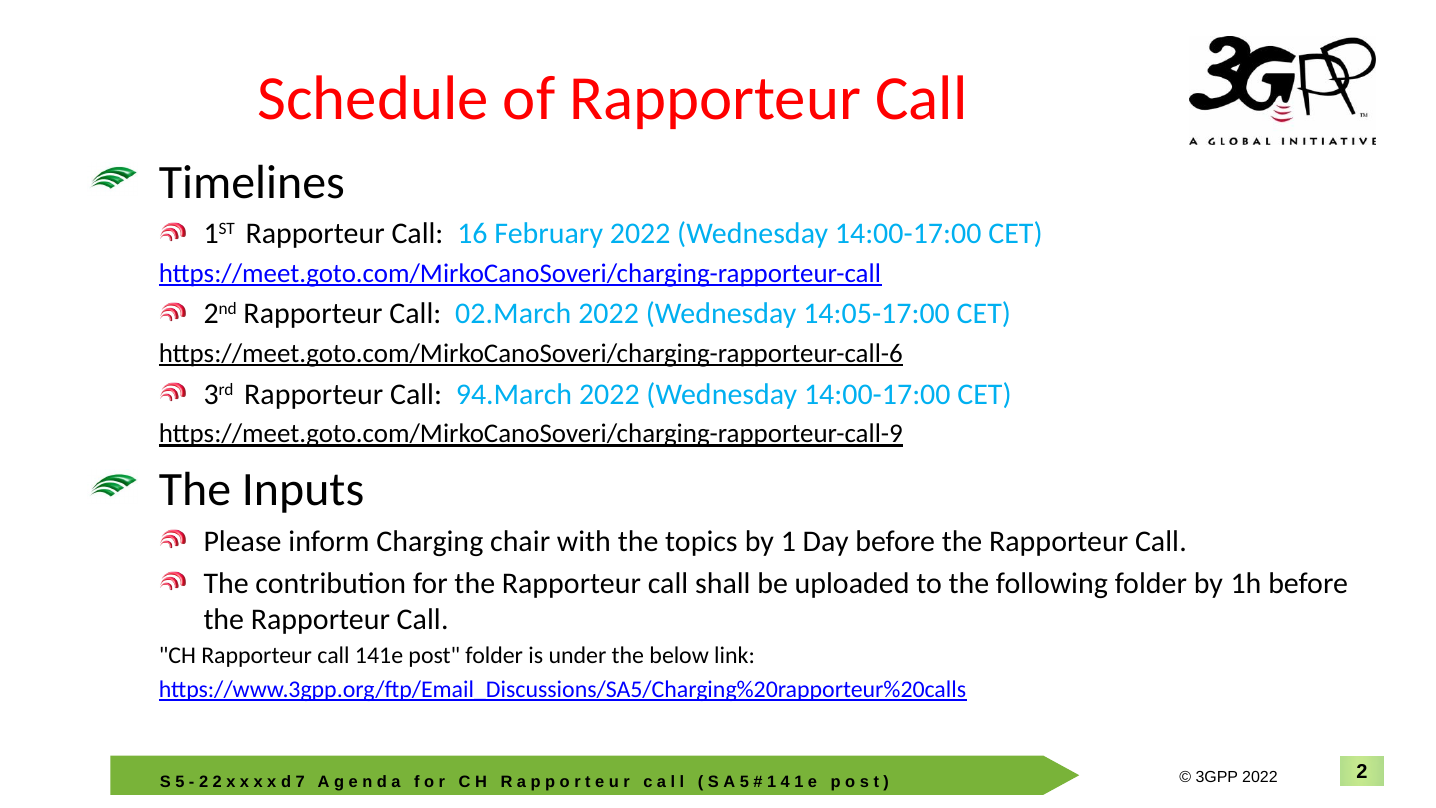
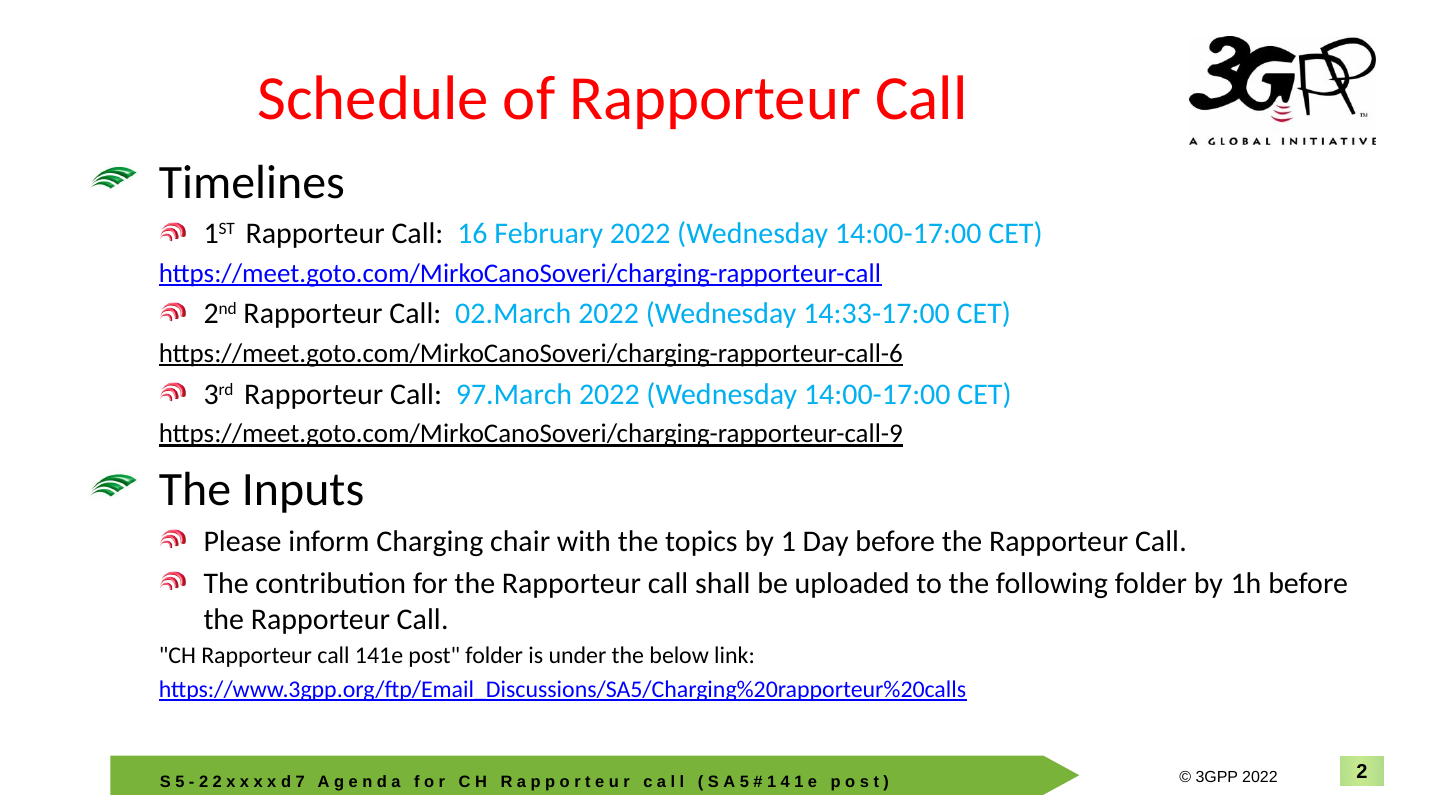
14:05-17:00: 14:05-17:00 -> 14:33-17:00 (877, 314)
94.March: 94.March -> 97.March (514, 394)
